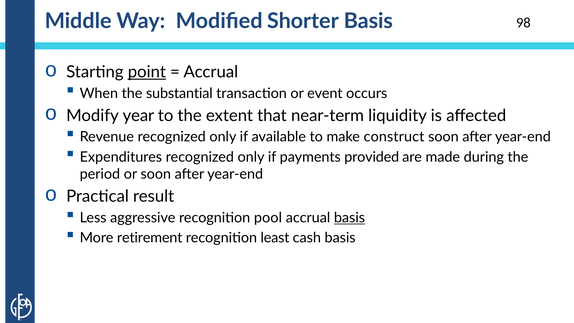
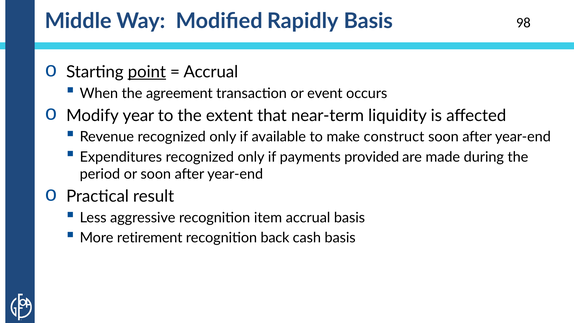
Shorter: Shorter -> Rapidly (303, 21)
substantial: substantial -> agreement (179, 93)
pool: pool -> item (268, 218)
basis underline: present -> none (349, 218)
least: least -> back (275, 238)
